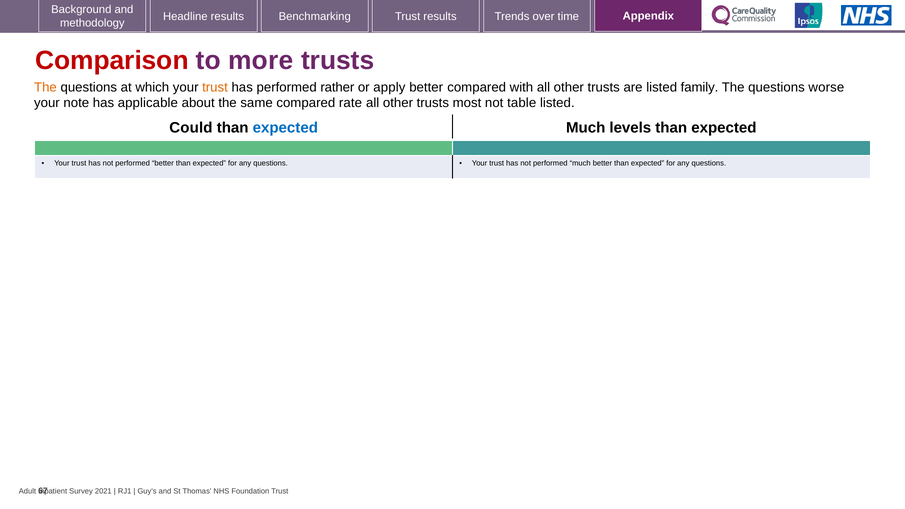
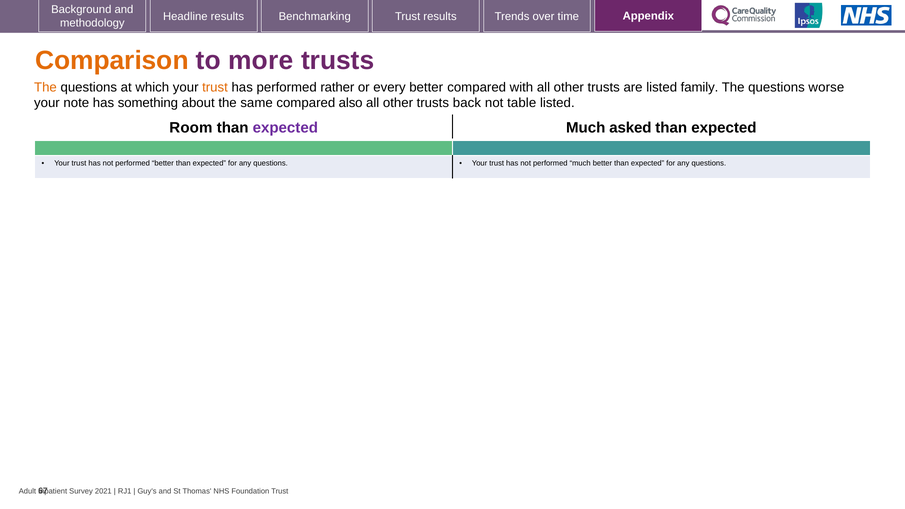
Comparison colour: red -> orange (112, 61)
apply: apply -> every (389, 87)
applicable: applicable -> something (148, 103)
rate: rate -> also (351, 103)
most: most -> back (467, 103)
Could: Could -> Room (191, 128)
expected colour: blue -> purple (285, 128)
levels: levels -> asked (630, 128)
